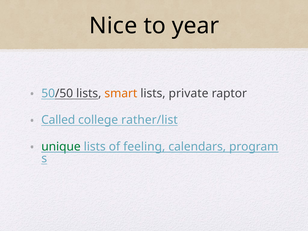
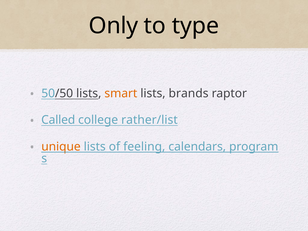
Nice: Nice -> Only (113, 26)
year: year -> type (196, 26)
private: private -> brands (189, 93)
unique colour: green -> orange (61, 147)
